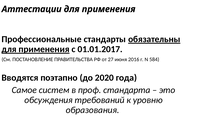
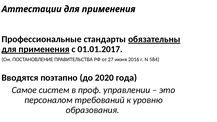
стандарта: стандарта -> управлении (127, 90)
обсуждения: обсуждения -> персоналом (48, 100)
